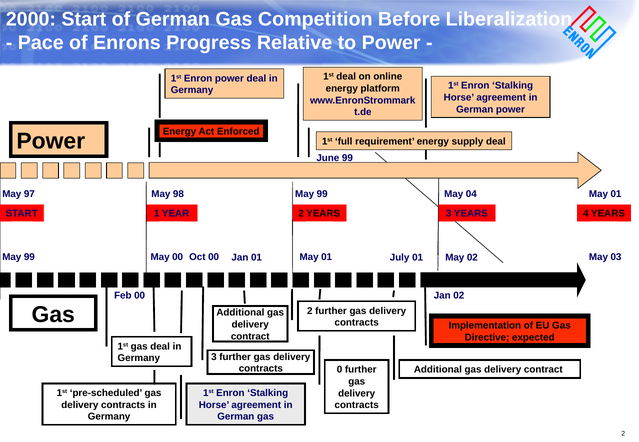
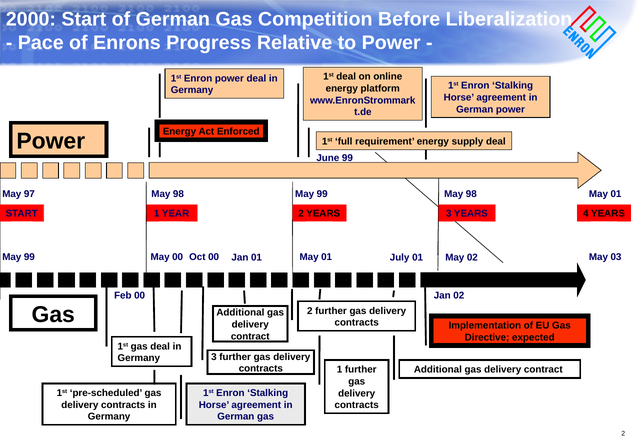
99 May 04: 04 -> 98 (471, 194)
contracts 0: 0 -> 1 (340, 370)
